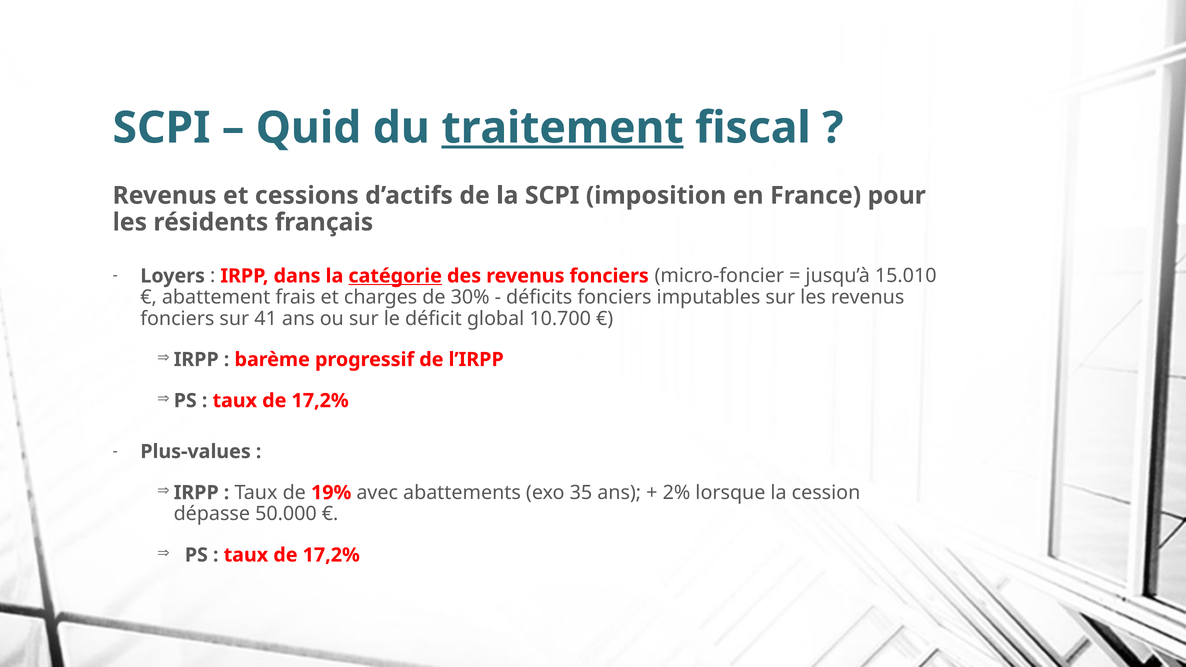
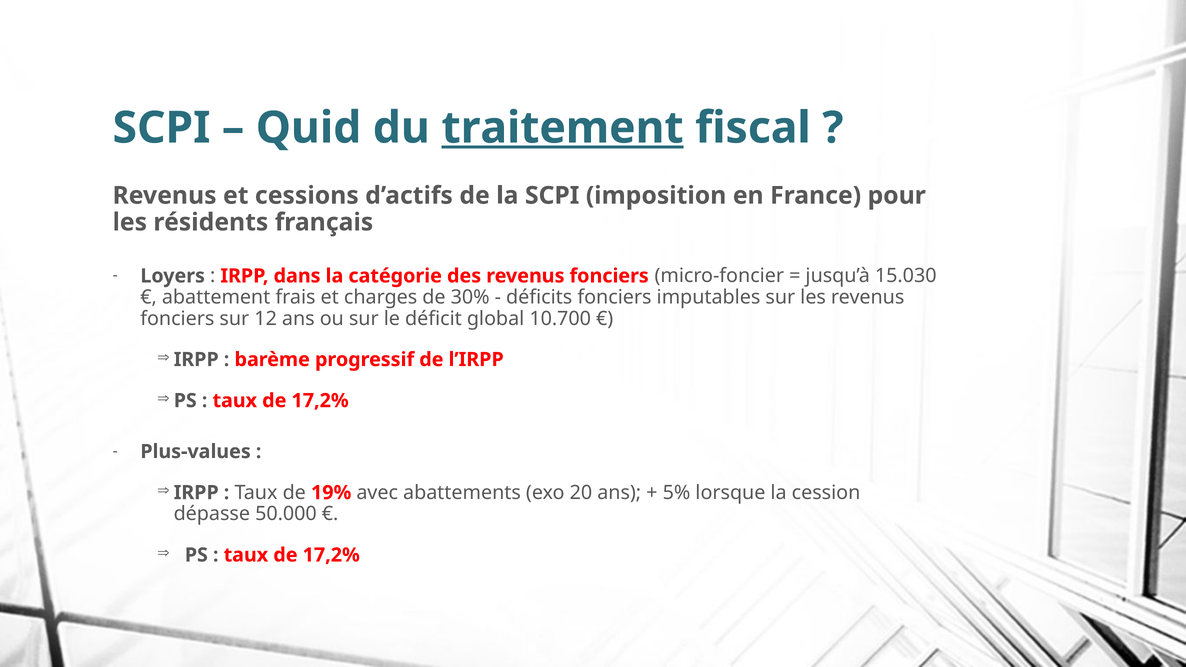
catégorie underline: present -> none (395, 276)
15.010: 15.010 -> 15.030 (906, 276)
41: 41 -> 12 (266, 319)
35: 35 -> 20 (581, 493)
2%: 2% -> 5% (676, 493)
